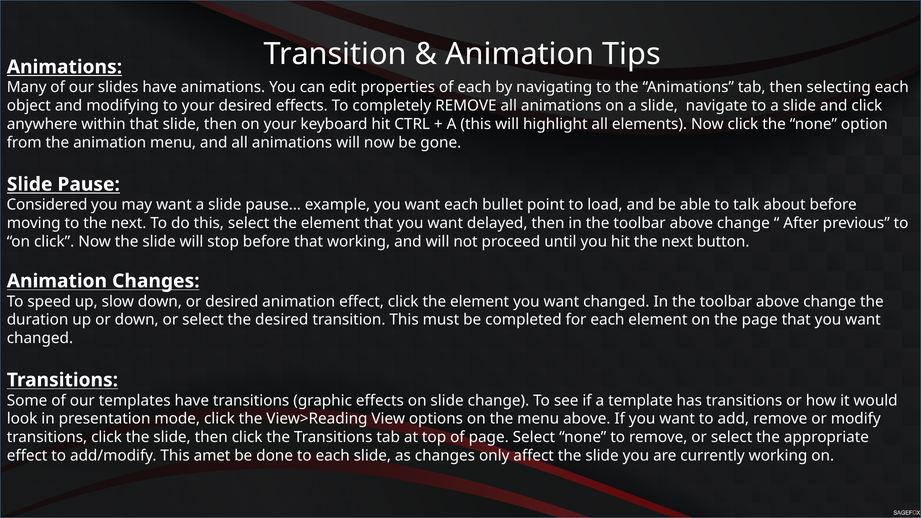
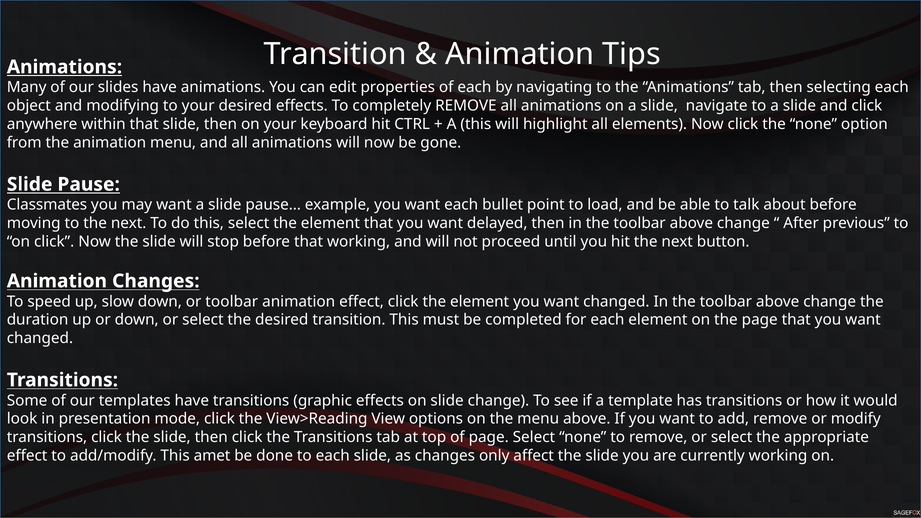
Considered: Considered -> Classmates (47, 205)
or desired: desired -> toolbar (232, 302)
